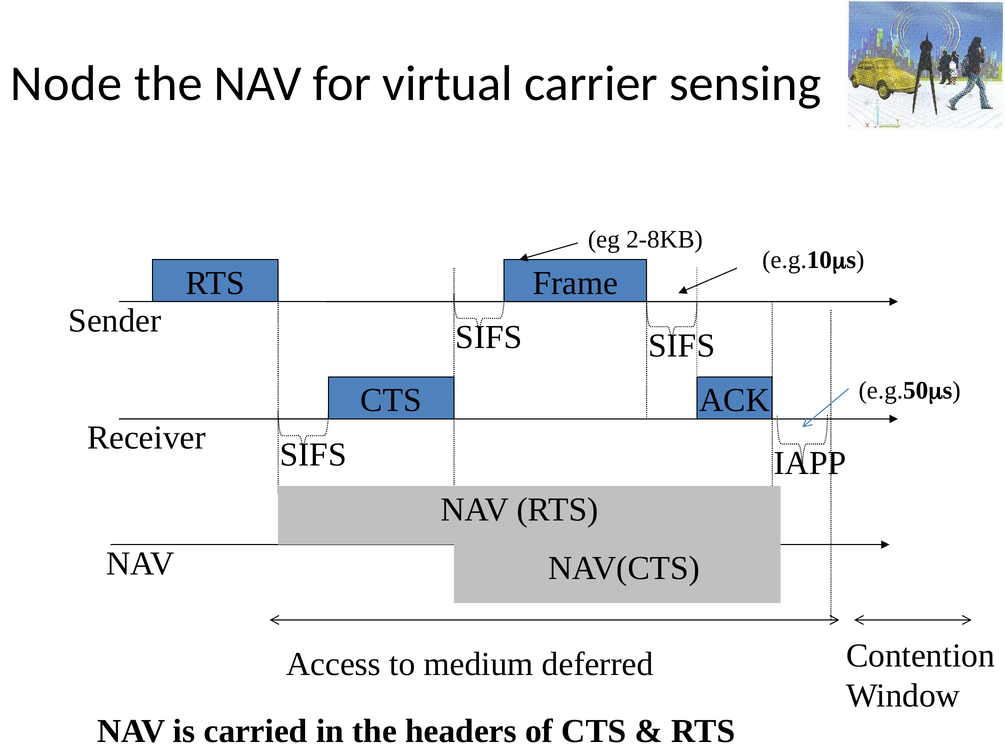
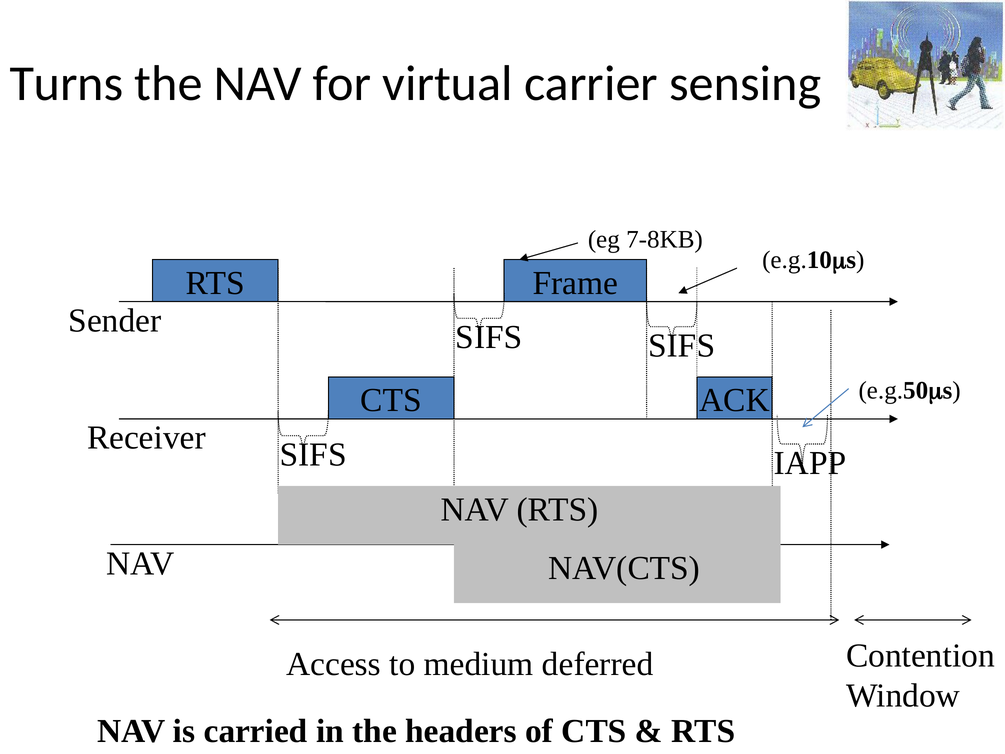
Node: Node -> Turns (66, 84)
2-8KB: 2-8KB -> 7-8KB (665, 239)
